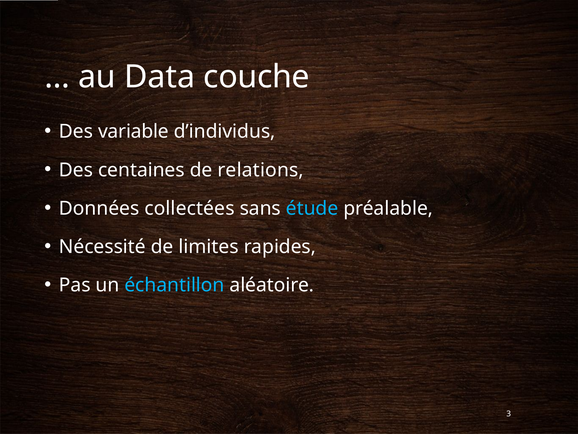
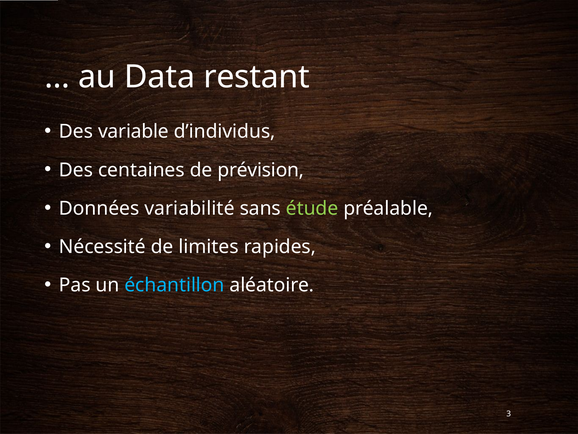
couche: couche -> restant (257, 77)
relations: relations -> prévision (261, 170)
collectées: collectées -> variabilité (189, 208)
étude colour: light blue -> light green (312, 208)
